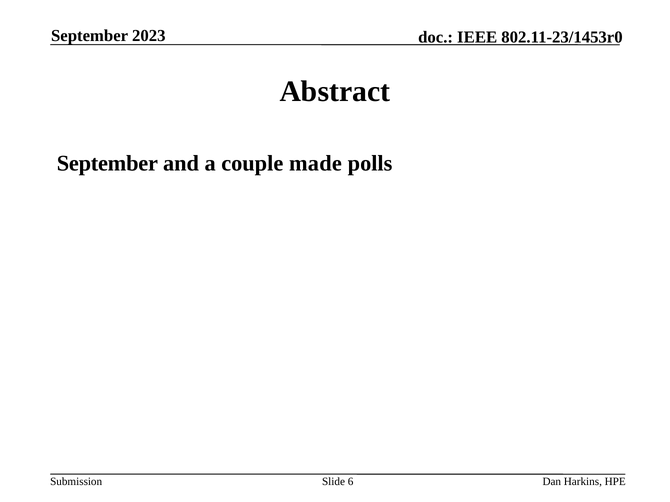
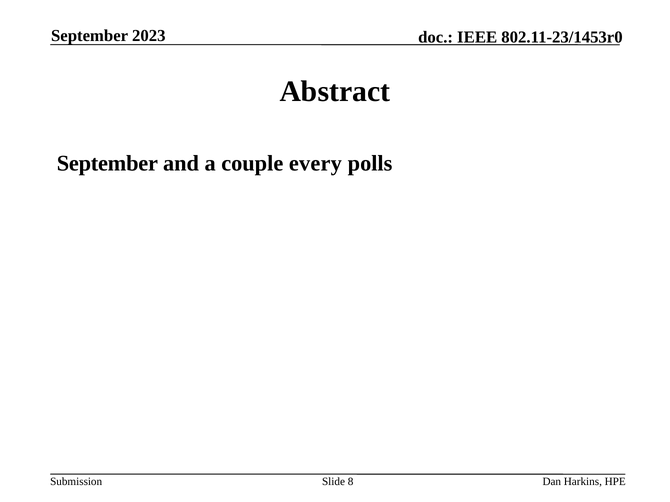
made: made -> every (315, 164)
6: 6 -> 8 (351, 482)
